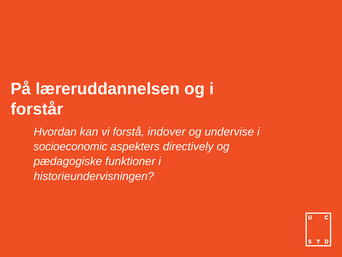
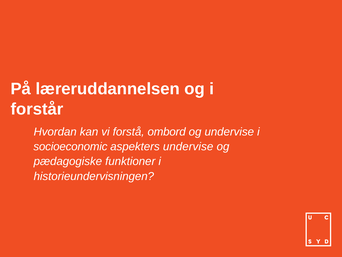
indover: indover -> ombord (167, 132)
aspekters directively: directively -> undervise (188, 146)
